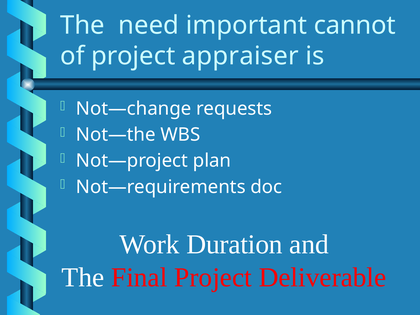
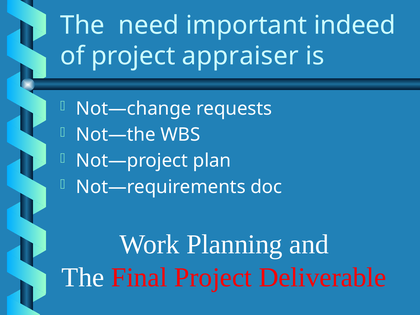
cannot: cannot -> indeed (355, 25)
Duration: Duration -> Planning (235, 244)
